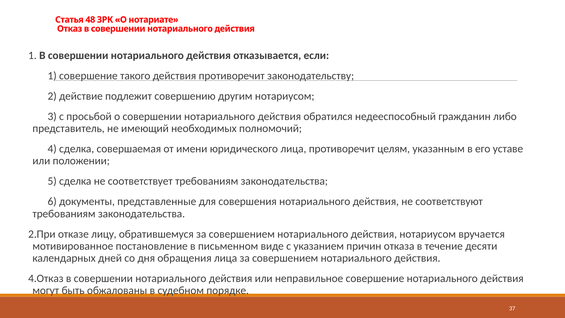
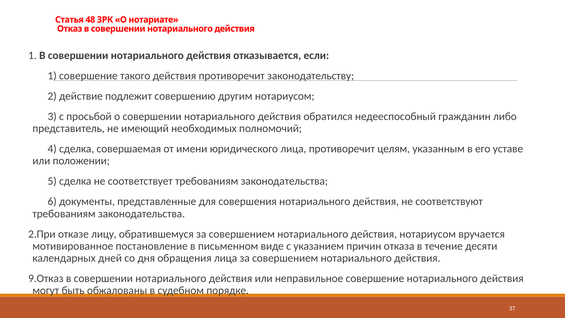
4.Отказ: 4.Отказ -> 9.Отказ (46, 278)
